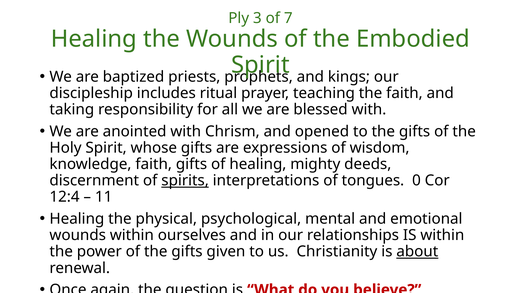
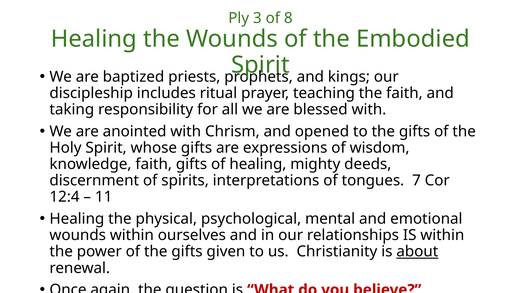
7: 7 -> 8 (288, 18)
spirits underline: present -> none (185, 181)
0: 0 -> 7 (416, 181)
